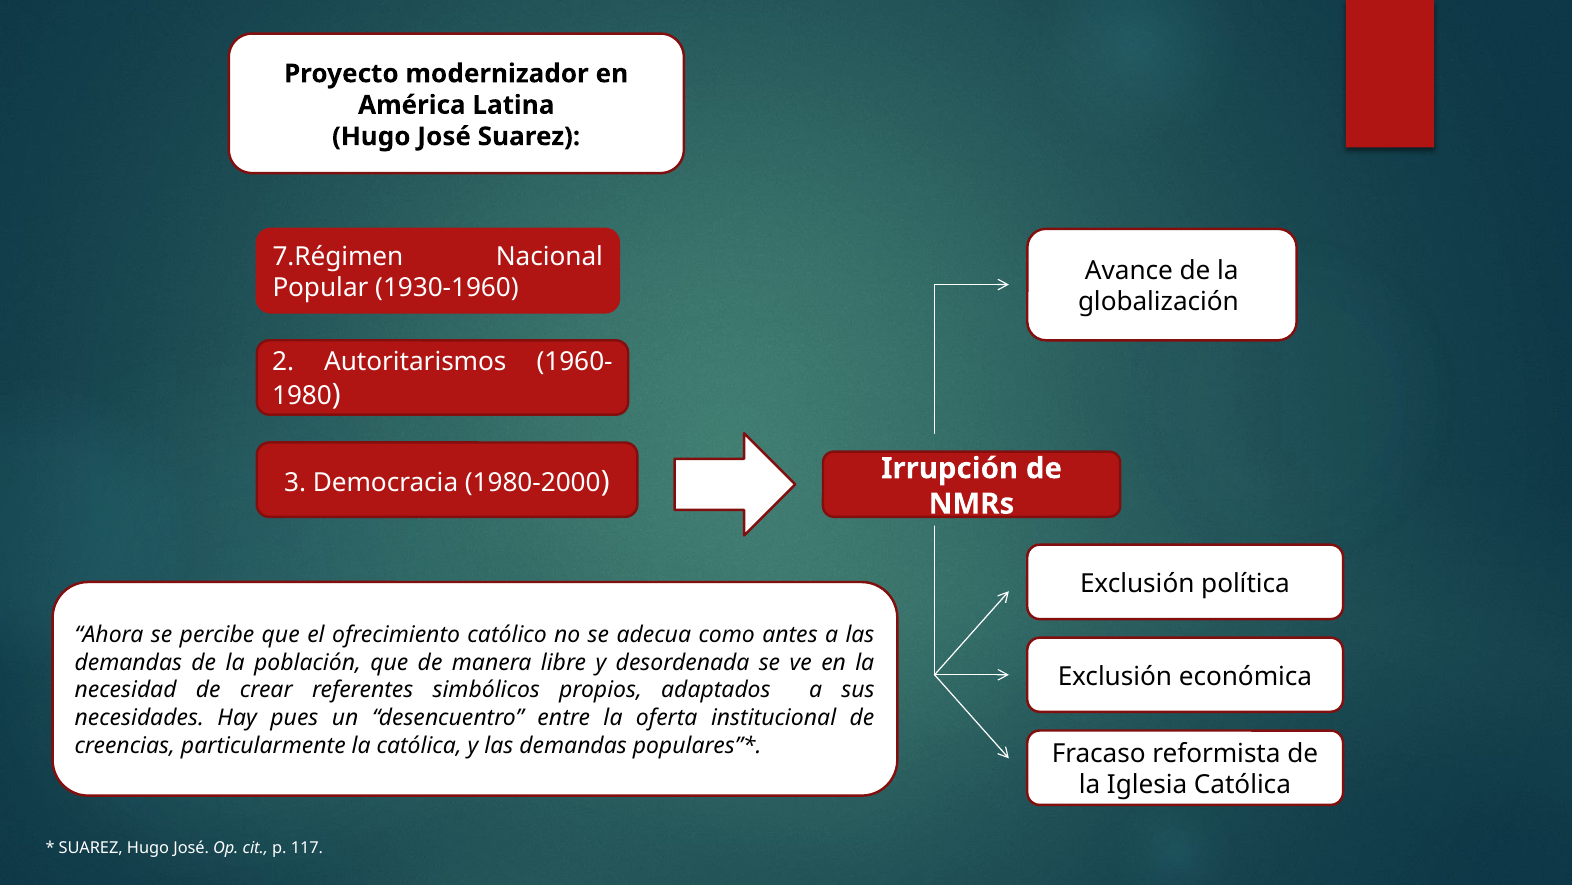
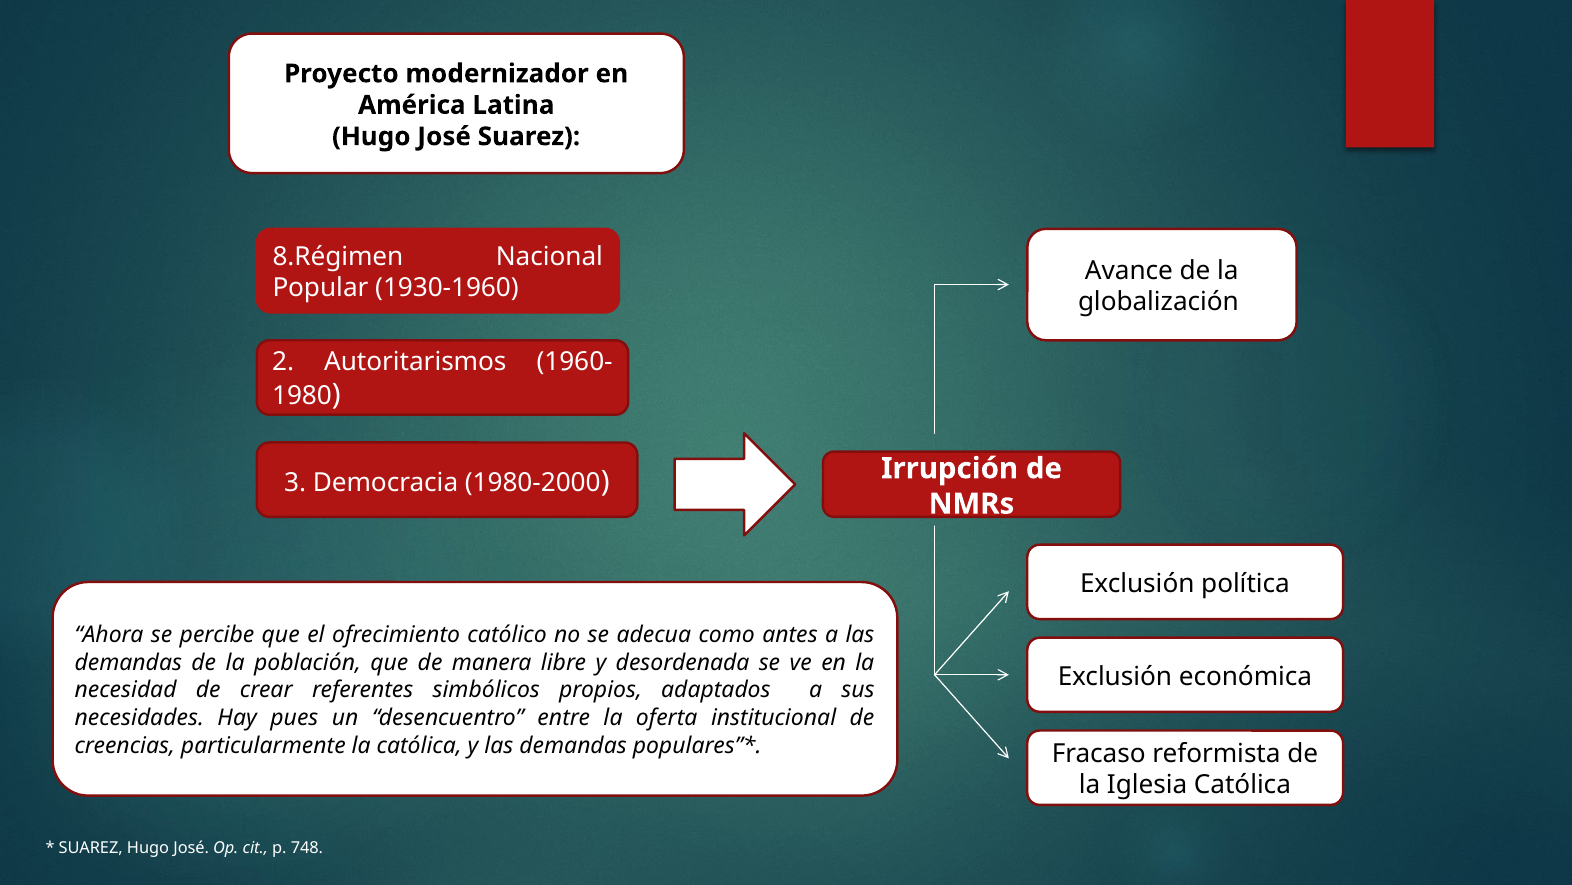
7.Régimen: 7.Régimen -> 8.Régimen (338, 256)
117: 117 -> 748 (307, 848)
